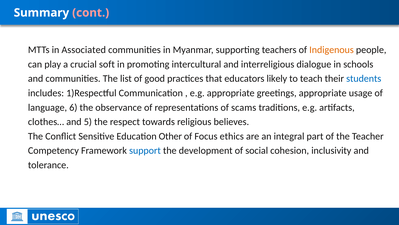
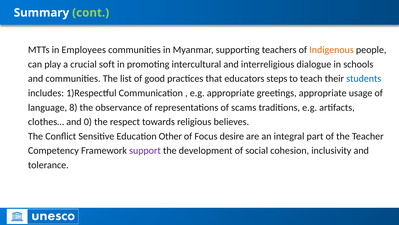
cont colour: pink -> light green (91, 13)
Associated: Associated -> Employees (84, 50)
likely: likely -> steps (277, 78)
6: 6 -> 8 (73, 107)
5: 5 -> 0 (88, 122)
ethics: ethics -> desire (232, 136)
support colour: blue -> purple (145, 150)
